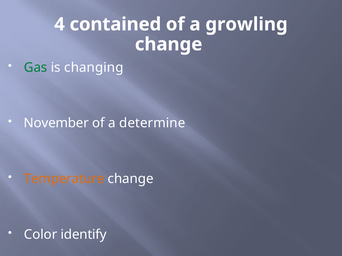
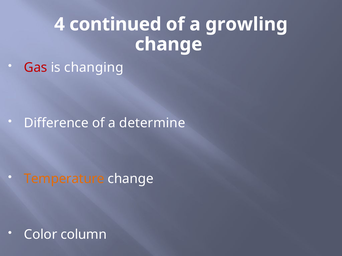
contained: contained -> continued (115, 24)
Gas colour: green -> red (36, 68)
November: November -> Difference (56, 123)
identify: identify -> column (84, 235)
